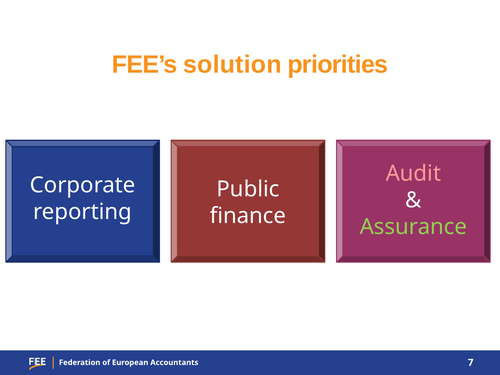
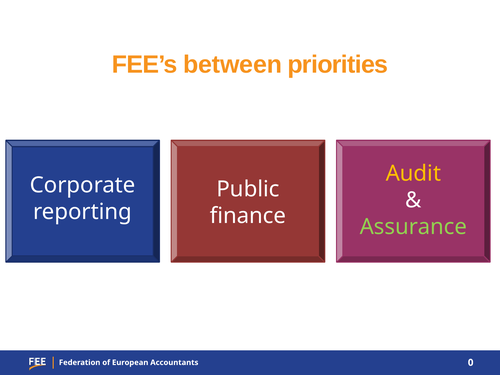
solution: solution -> between (233, 64)
Audit colour: pink -> yellow (413, 173)
7: 7 -> 0 (471, 363)
